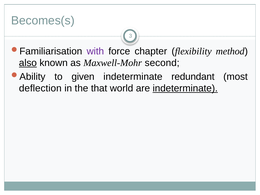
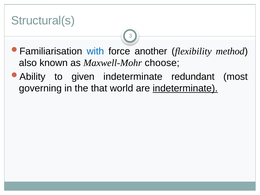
Becomes(s: Becomes(s -> Structural(s (43, 20)
with colour: purple -> blue (95, 51)
chapter: chapter -> another (151, 51)
also underline: present -> none (28, 63)
second: second -> choose (162, 63)
deflection: deflection -> governing (40, 88)
